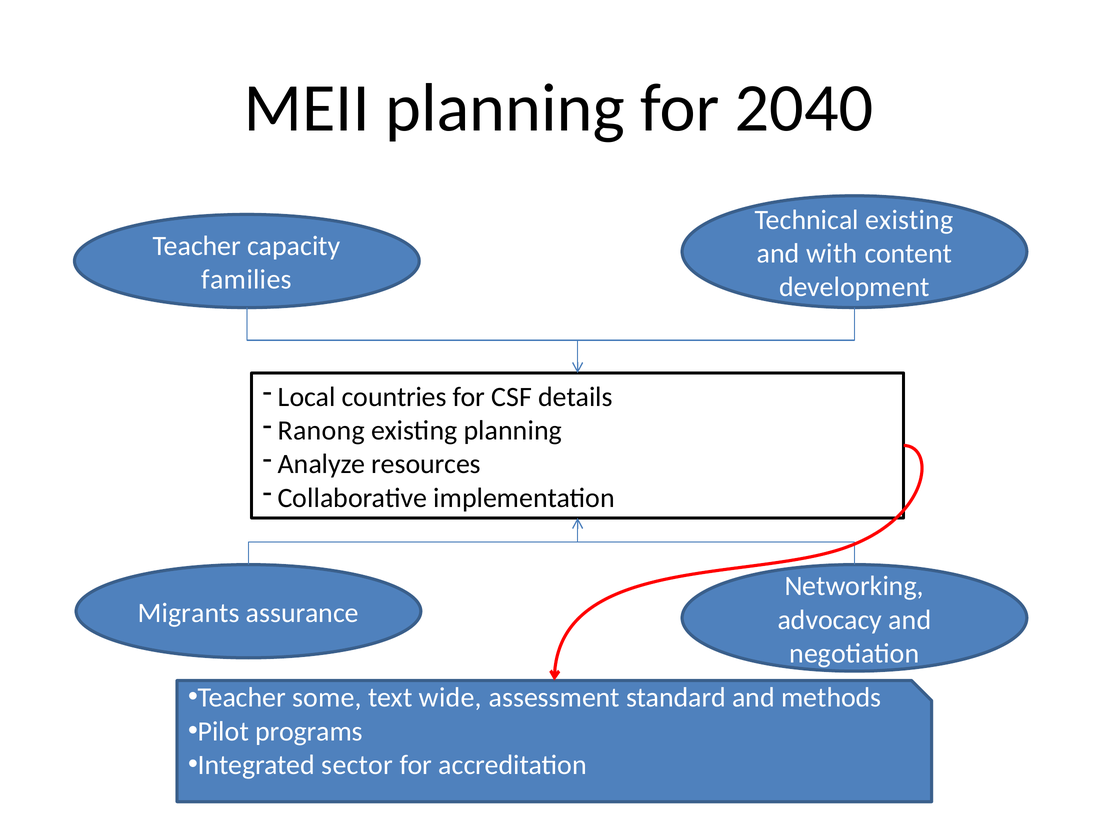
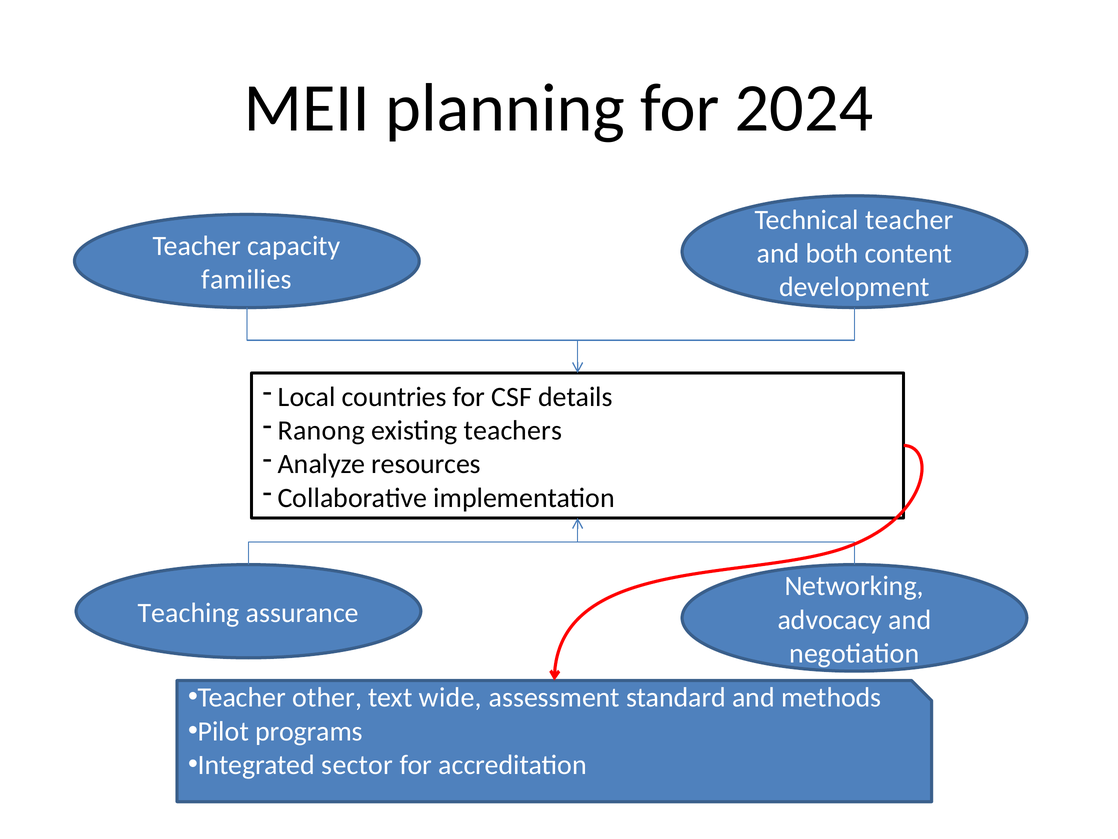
2040: 2040 -> 2024 (804, 108)
Technical existing: existing -> teacher (909, 220)
with: with -> both (832, 253)
existing planning: planning -> teachers (513, 430)
Migrants: Migrants -> Teaching (189, 613)
some: some -> other (327, 697)
